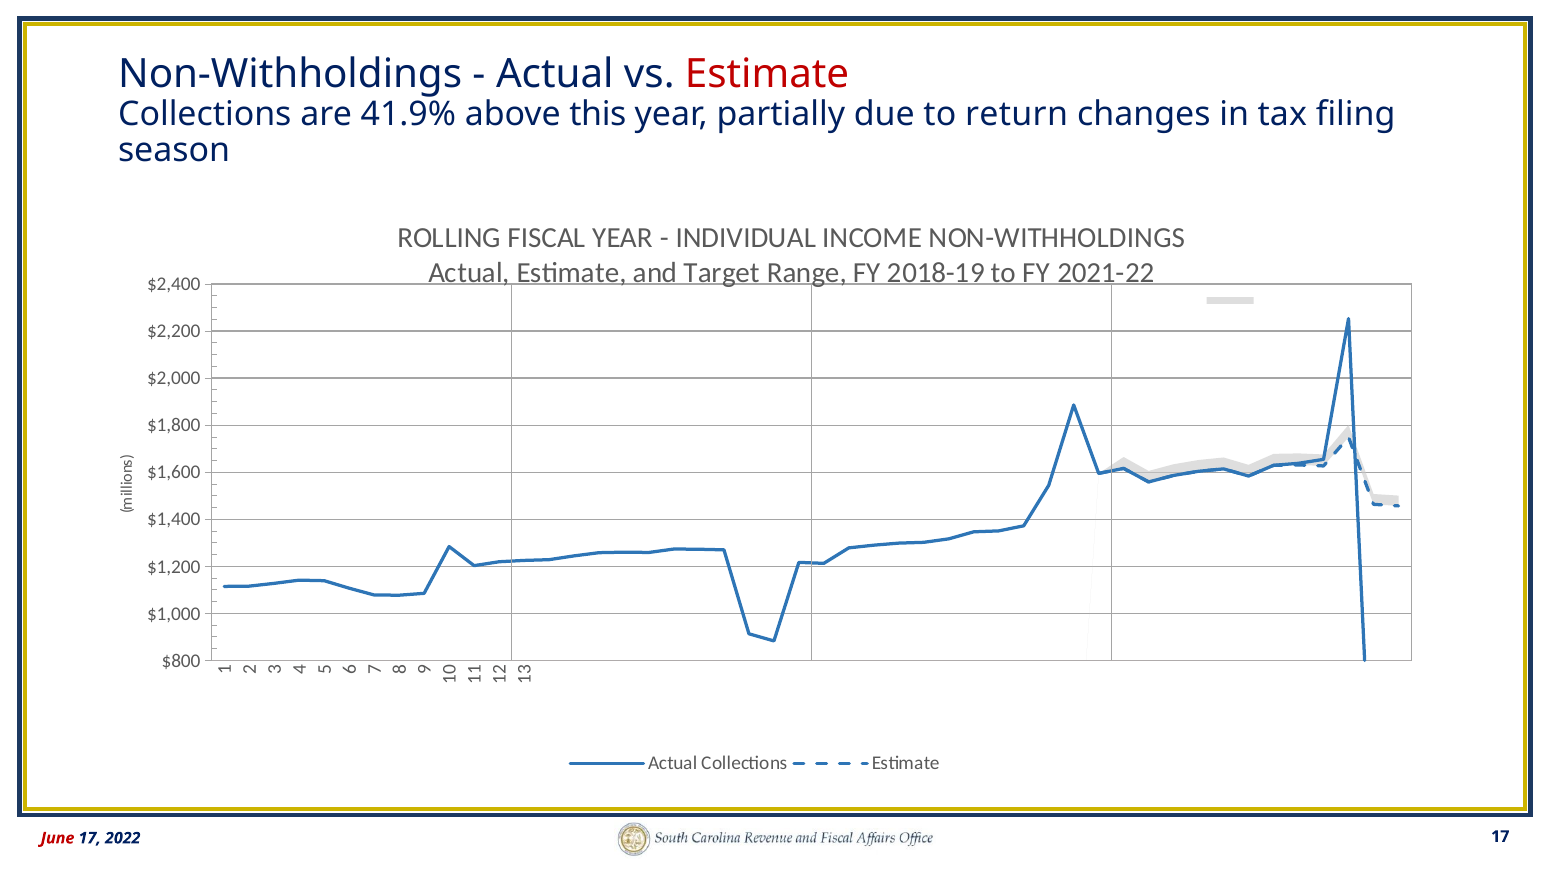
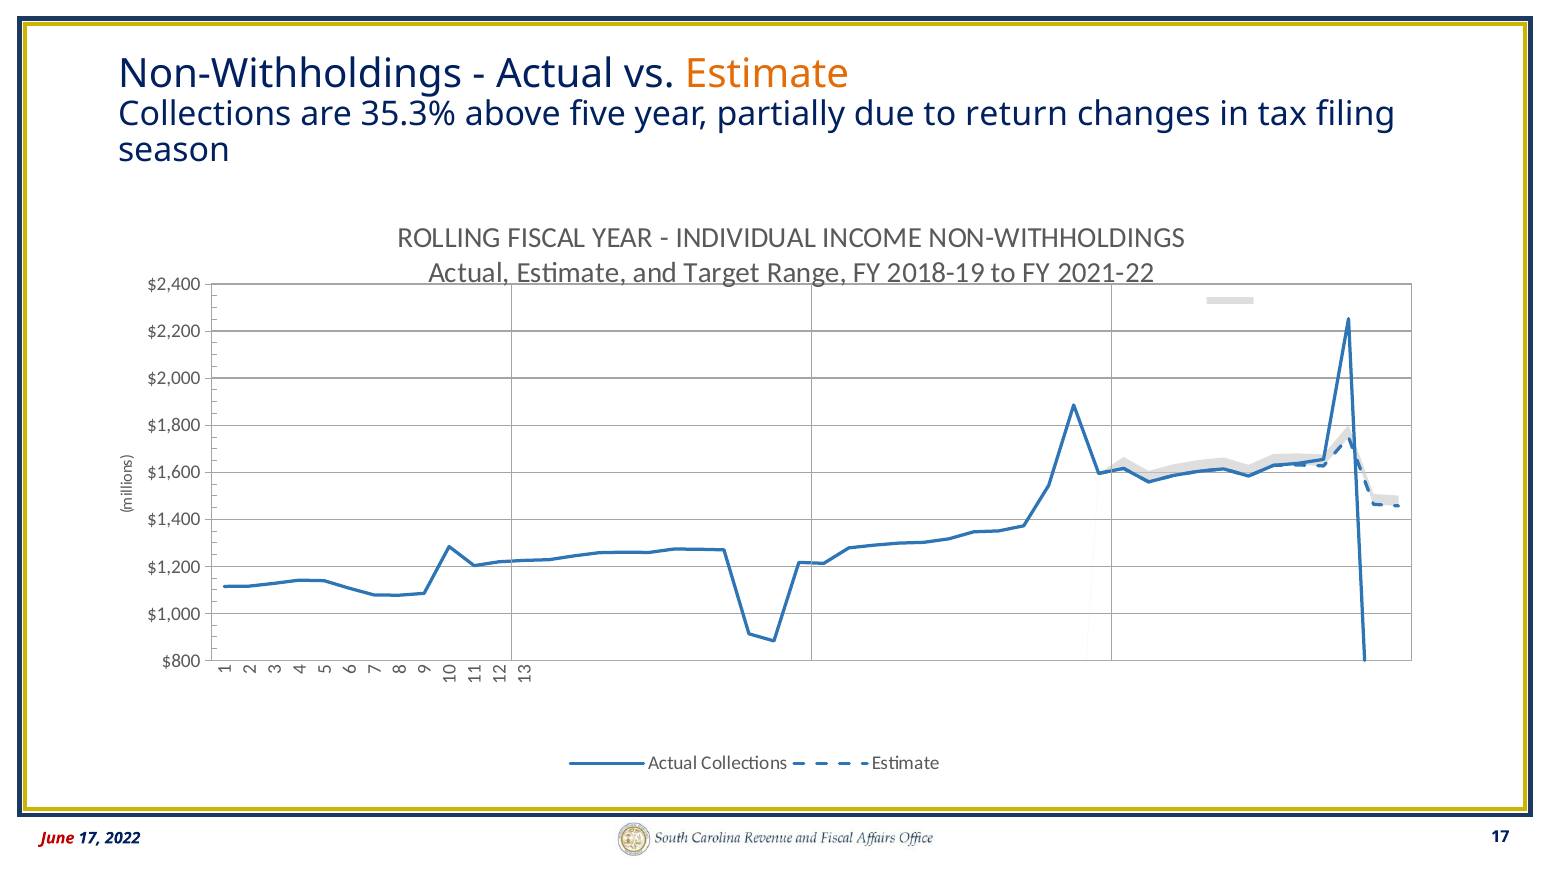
Estimate colour: red -> orange (767, 74)
41.9%: 41.9% -> 35.3% (408, 114)
this: this -> five (598, 114)
